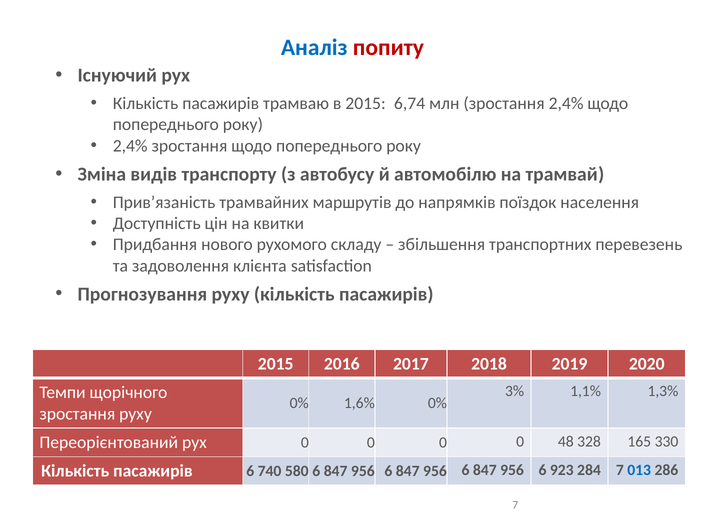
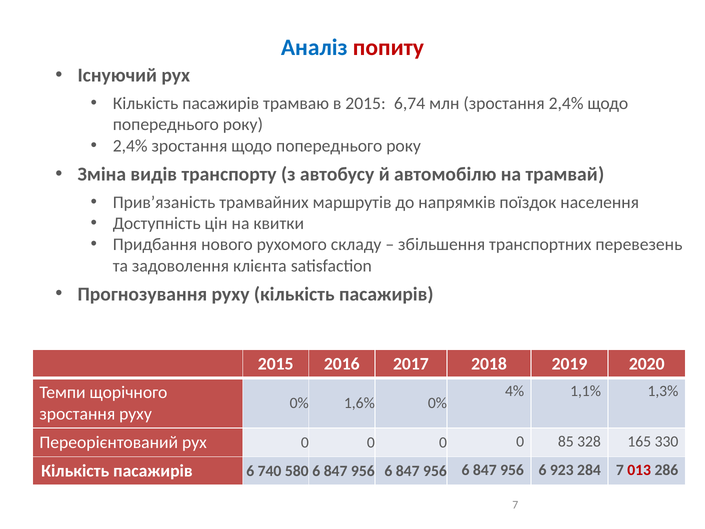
3%: 3% -> 4% (515, 391)
48: 48 -> 85 (566, 441)
013 colour: blue -> red (639, 470)
